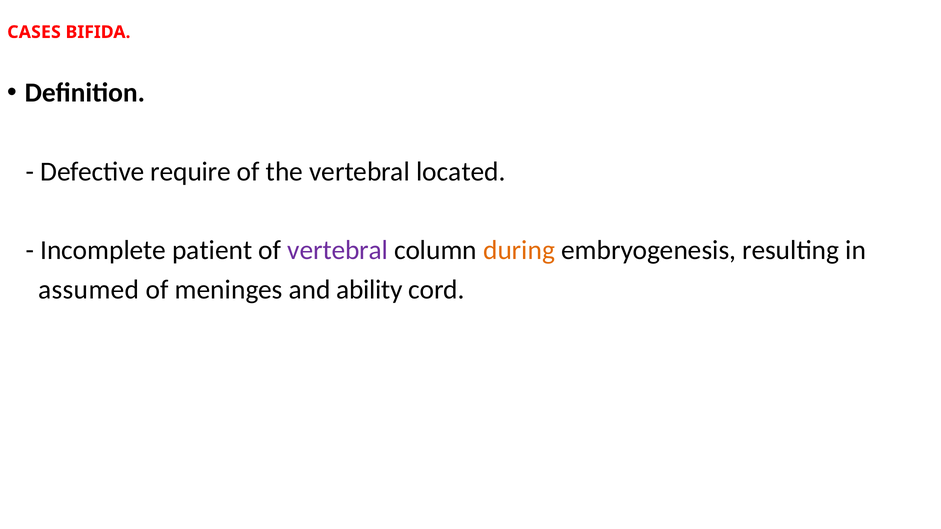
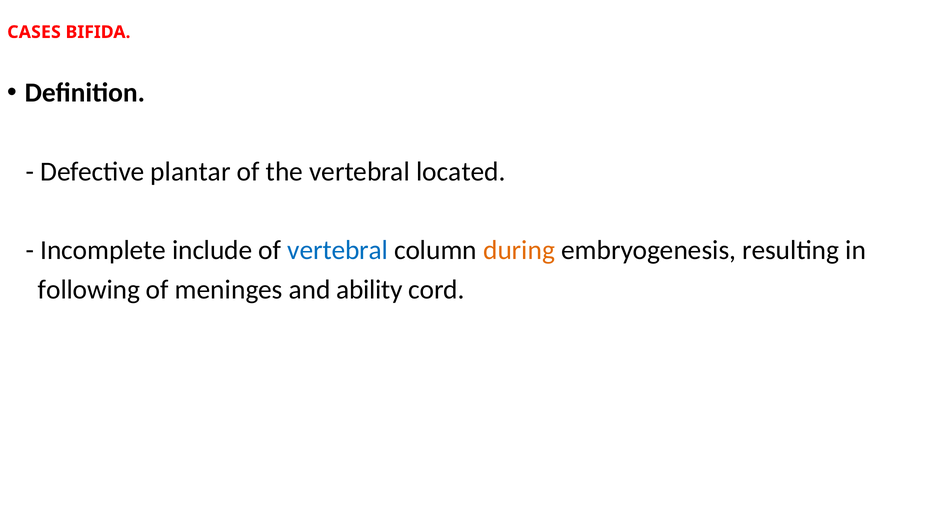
require: require -> plantar (191, 172)
patient: patient -> include (212, 251)
vertebral colour: purple -> blue (338, 251)
assumed: assumed -> following (89, 290)
